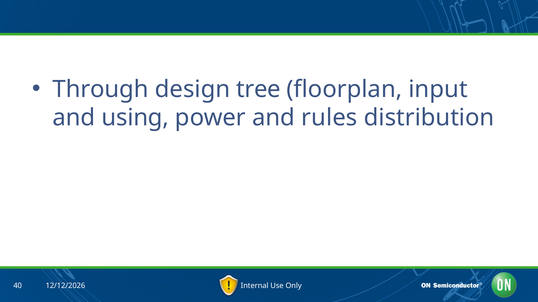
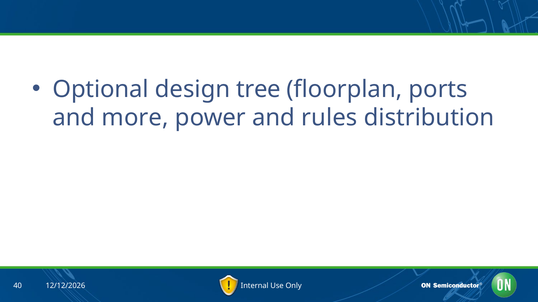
Through: Through -> Optional (101, 89)
input: input -> ports (438, 89)
using: using -> more (135, 118)
